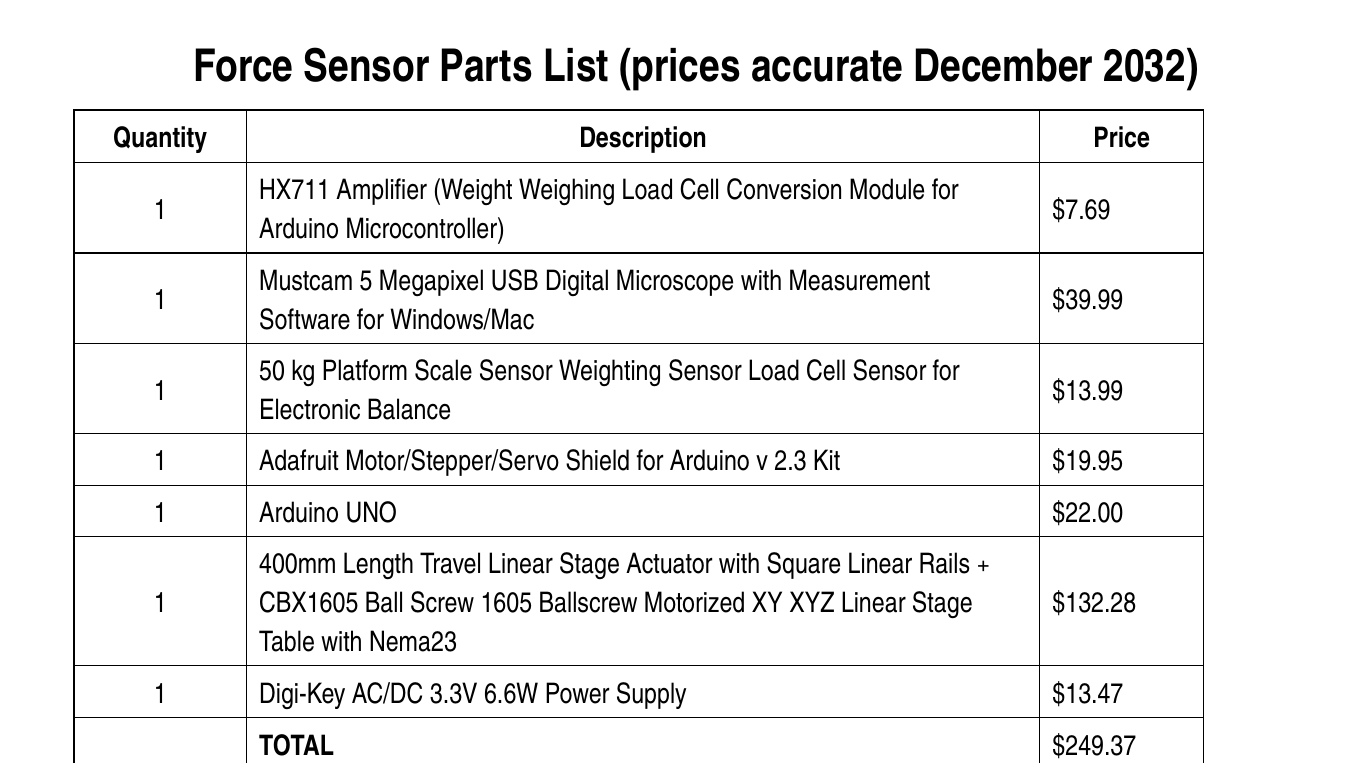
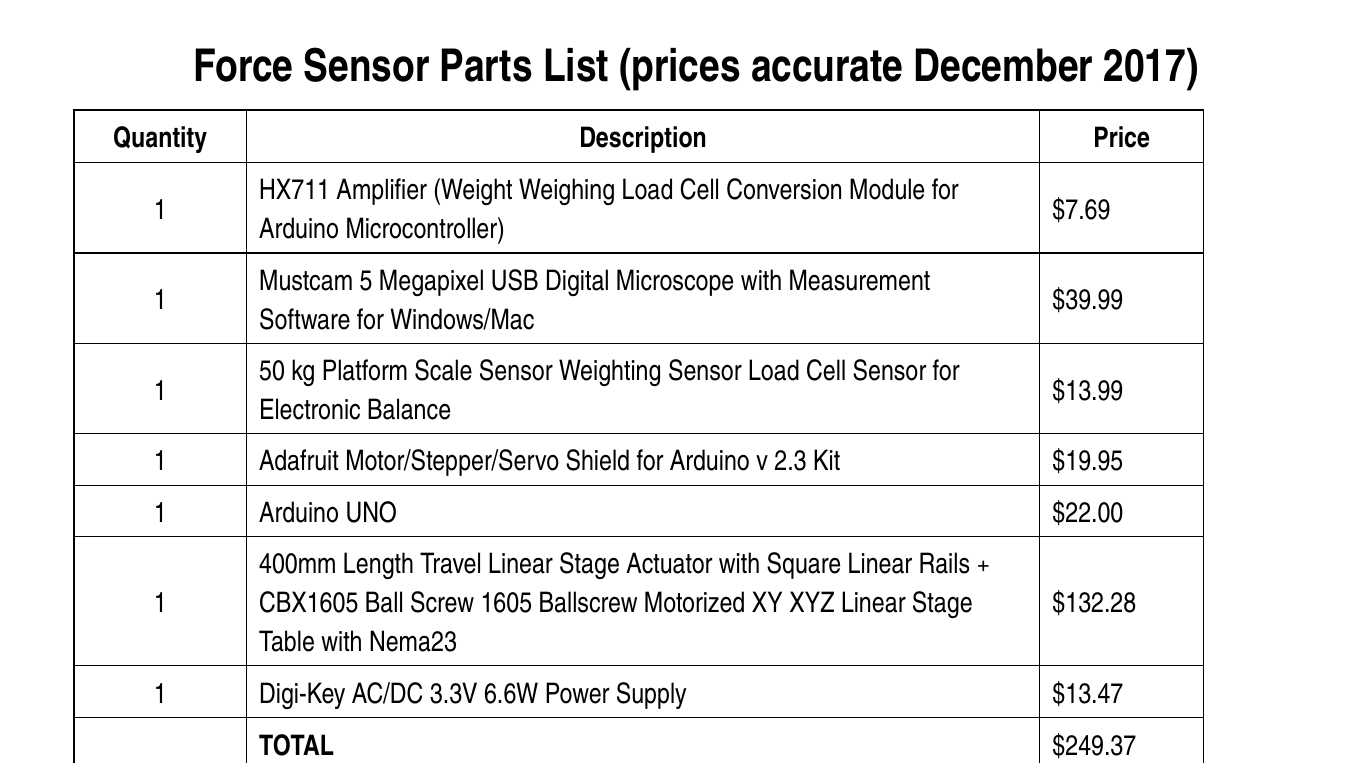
2032: 2032 -> 2017 (1151, 66)
